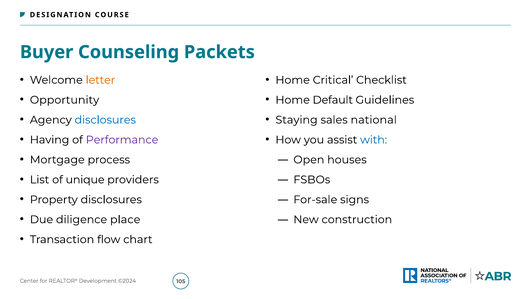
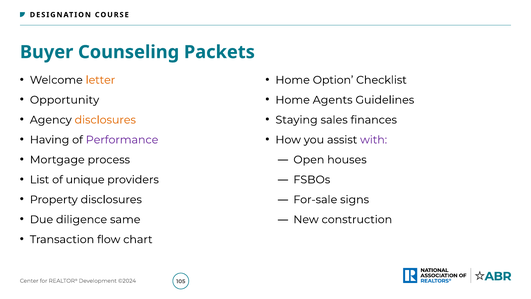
Critical: Critical -> Option (333, 80)
Default: Default -> Agents (333, 100)
disclosures colour: blue -> orange (105, 120)
national: national -> finances (374, 120)
with colour: blue -> purple (374, 140)
place: place -> same (125, 219)
